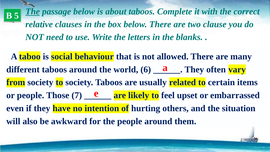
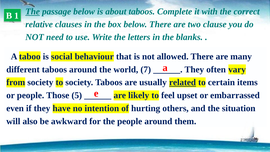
5: 5 -> 1 (16, 16)
6: 6 -> 7 (146, 69)
related underline: none -> present (183, 82)
7: 7 -> 5 (77, 95)
